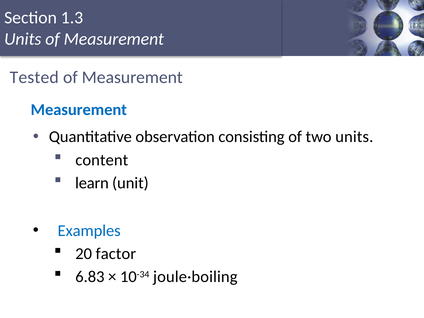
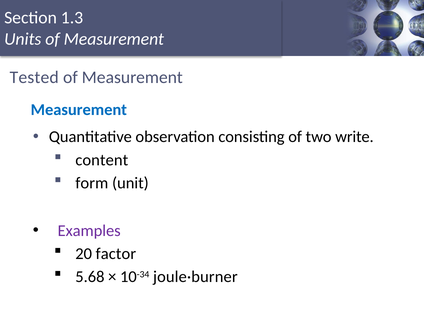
two units: units -> write (354, 137)
learn: learn -> form (92, 183)
Examples colour: blue -> purple (89, 231)
6.83: 6.83 -> 5.68 (90, 277)
joule·boiling: joule·boiling -> joule·burner (195, 277)
